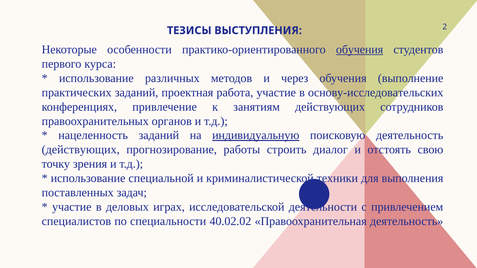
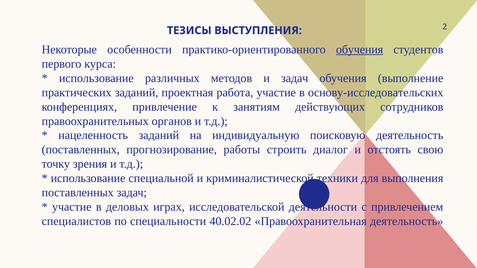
и через: через -> задач (295, 78)
индивидуальную underline: present -> none (256, 136)
действующих: действующих -> поставленных (81, 150)
